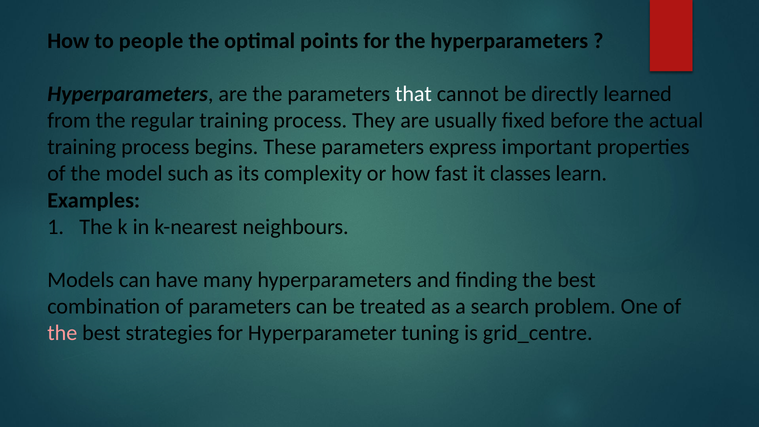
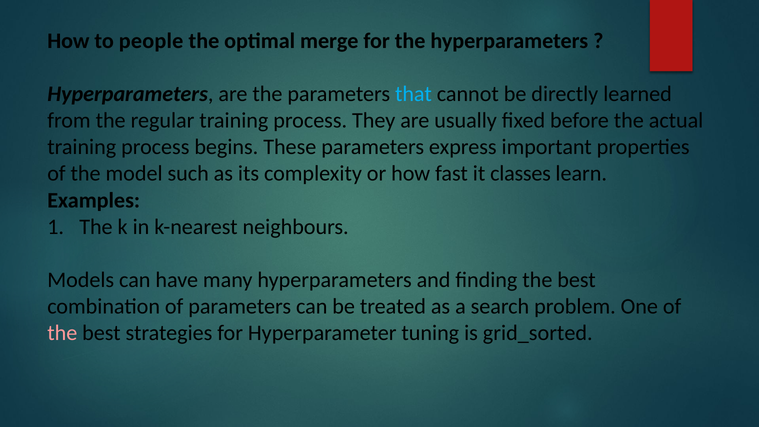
points: points -> merge (329, 41)
that colour: white -> light blue (413, 94)
grid_centre: grid_centre -> grid_sorted (538, 333)
